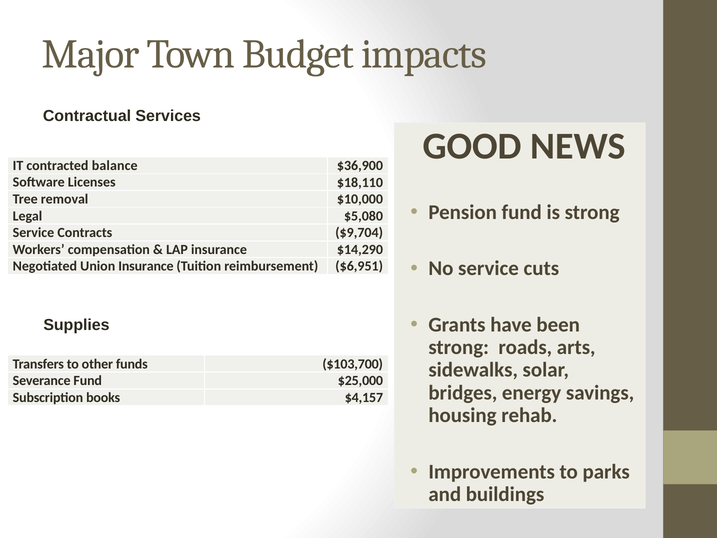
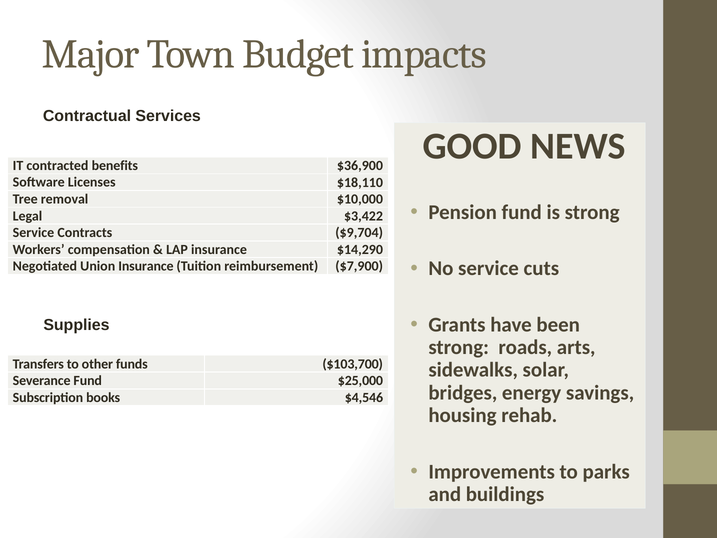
balance: balance -> benefits (115, 166)
$5,080: $5,080 -> $3,422 (364, 216)
$6,951: $6,951 -> $7,900 (359, 266)
$4,157: $4,157 -> $4,546 (364, 397)
